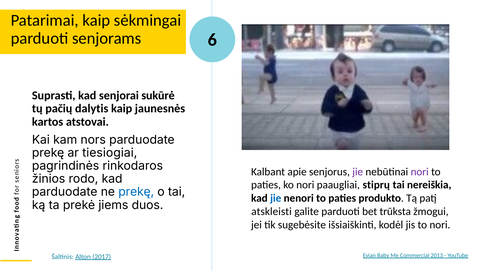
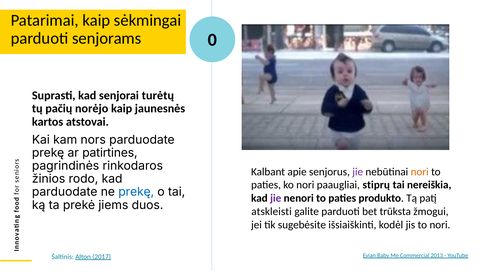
6: 6 -> 0 (212, 40)
sukūrė: sukūrė -> turėtų (158, 95)
dalytis: dalytis -> norėjo (92, 109)
tiesiogiai: tiesiogiai -> patirtines (110, 153)
nori colour: purple -> orange (420, 171)
jie colour: blue -> purple (276, 198)
